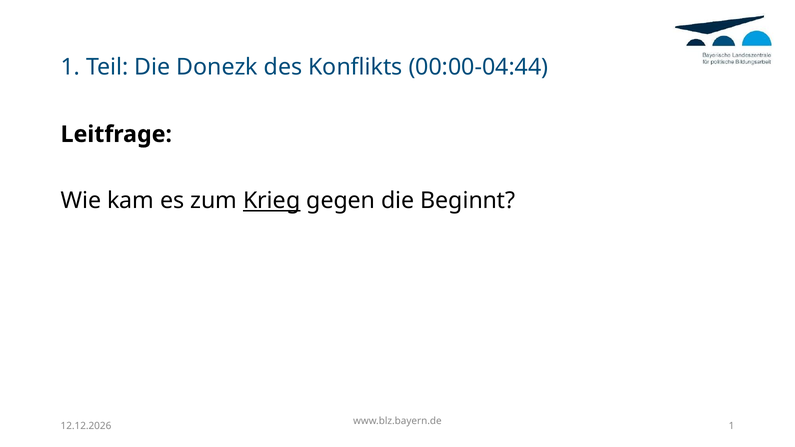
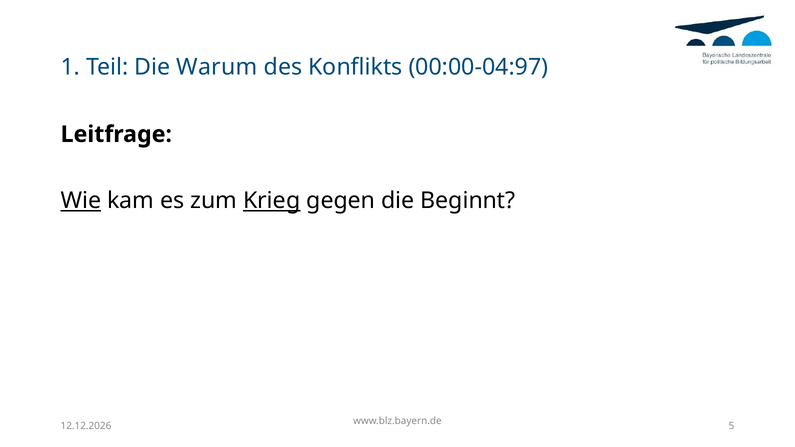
Donezk: Donezk -> Warum (217, 67)
00:00-04:44: 00:00-04:44 -> 00:00-04:97 (478, 67)
Wie underline: none -> present (81, 201)
1: 1 -> 5 (732, 426)
